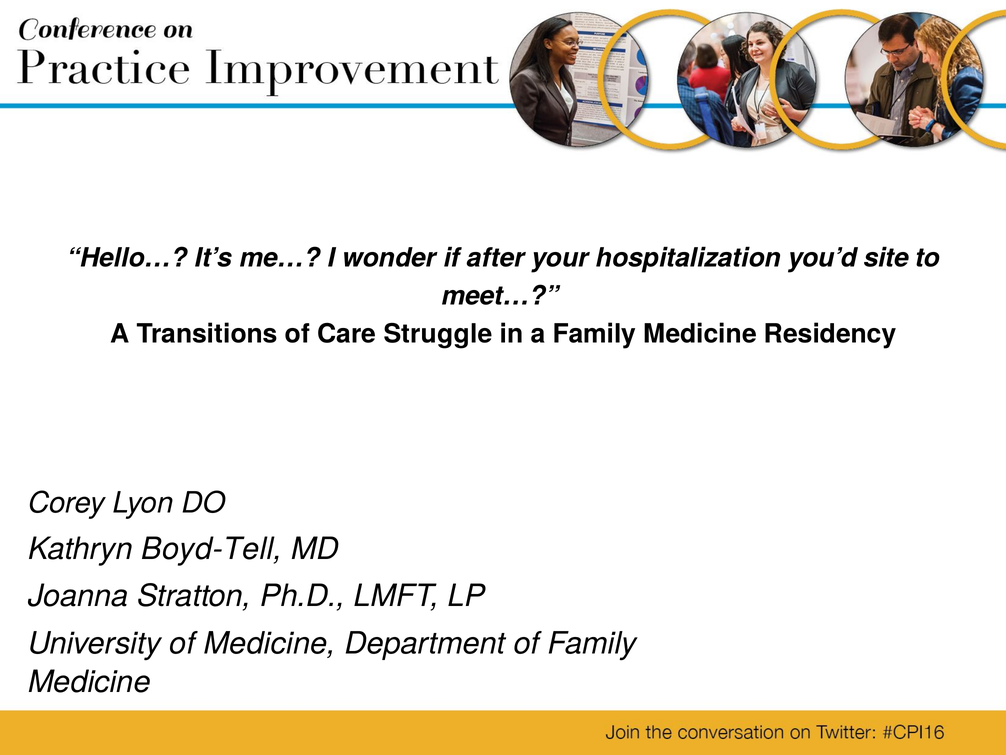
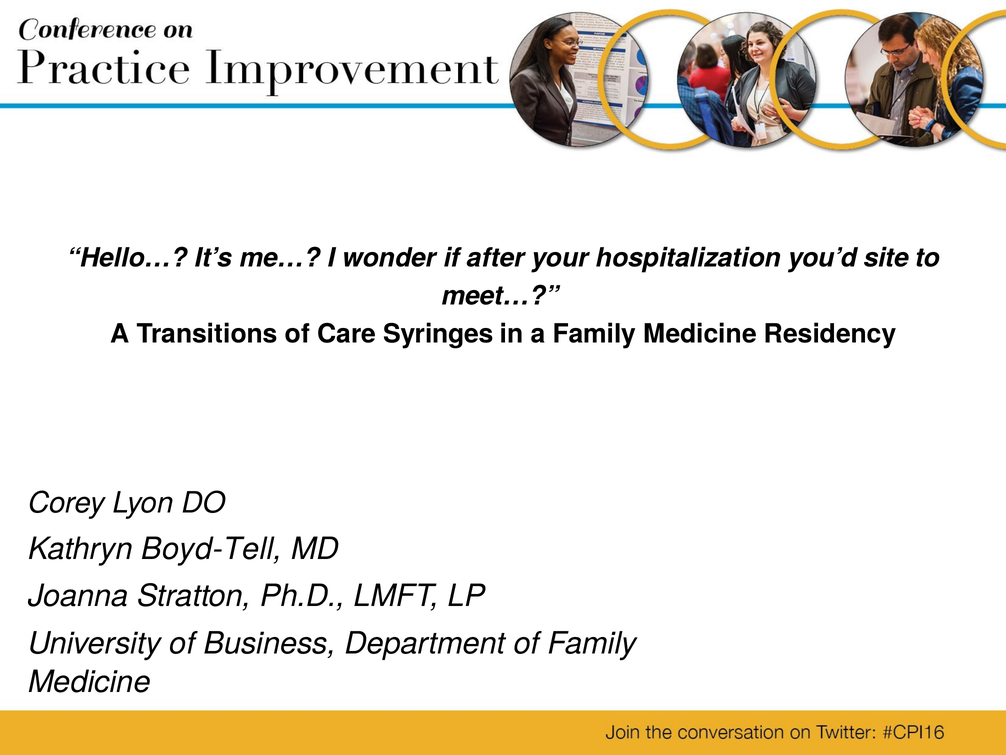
Struggle: Struggle -> Syringes (438, 334)
of Medicine: Medicine -> Business (270, 643)
